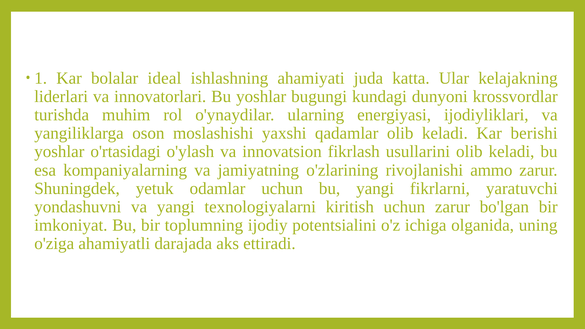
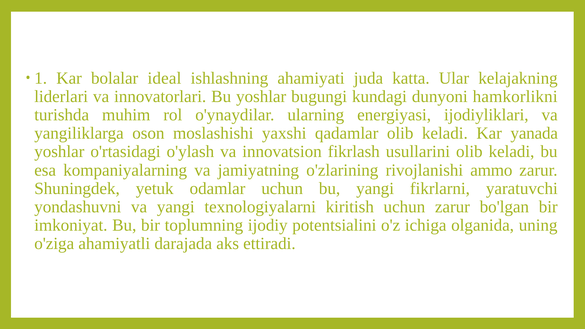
krossvordlar: krossvordlar -> hamkorlikni (515, 97)
berishi: berishi -> yanada (534, 133)
